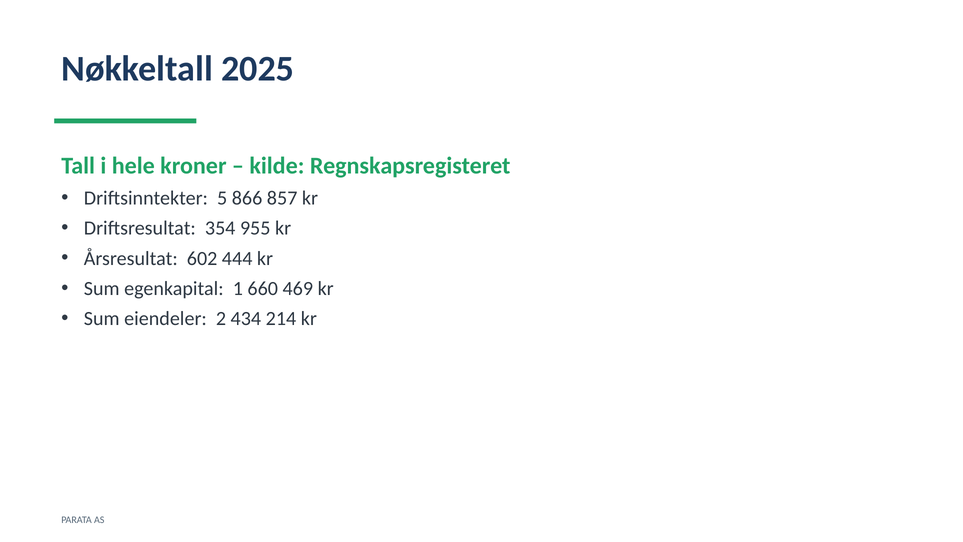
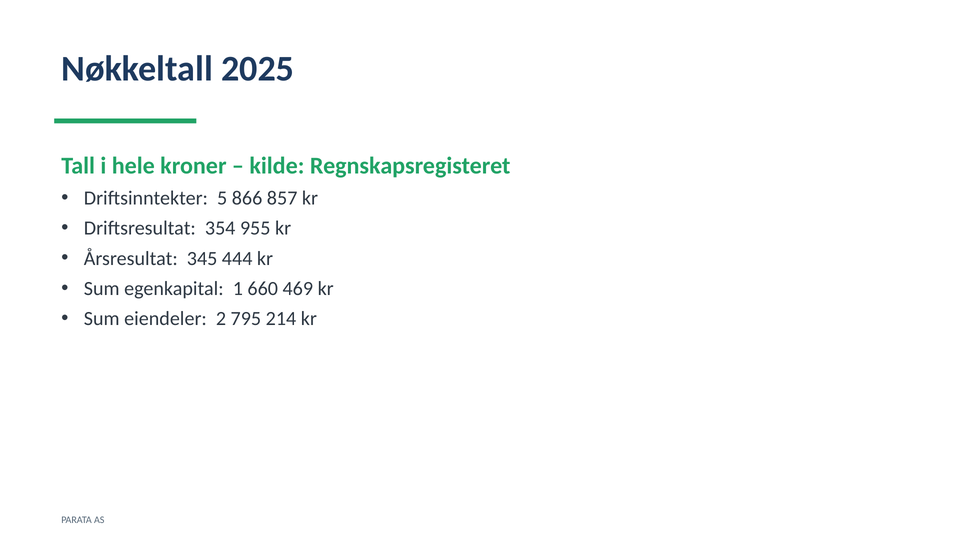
602: 602 -> 345 (202, 258)
434: 434 -> 795 (246, 318)
